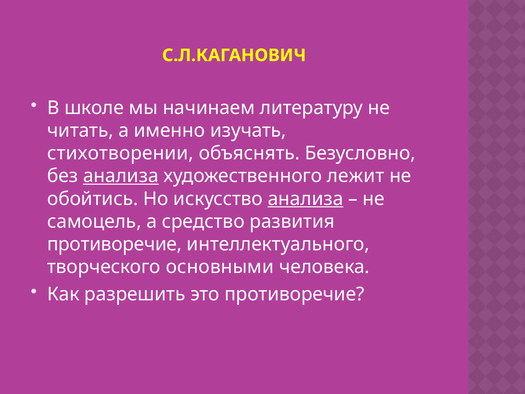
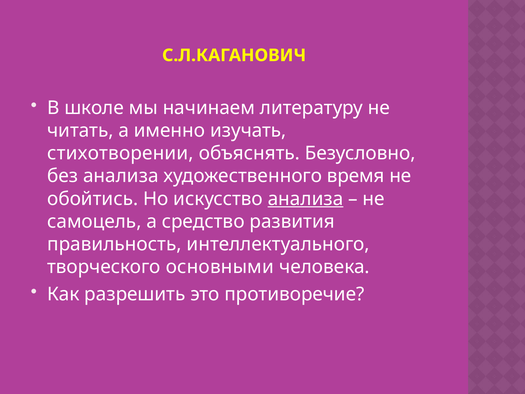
анализа underline: present -> none (121, 176)
лежит: лежит -> время (356, 176)
противоречие: противоречие -> правильность (114, 244)
